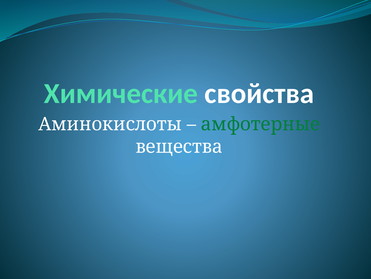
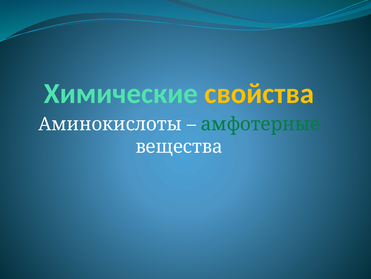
свойства colour: white -> yellow (259, 93)
